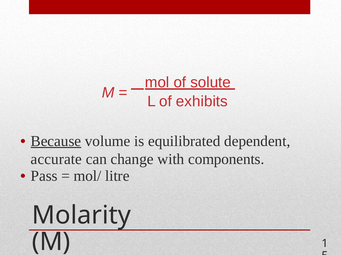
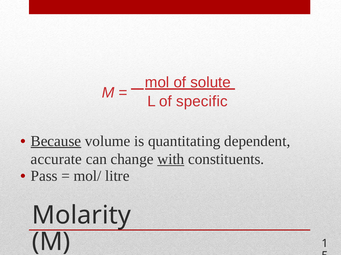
exhibits: exhibits -> specific (202, 102)
equilibrated: equilibrated -> quantitating (184, 141)
with underline: none -> present (171, 160)
components: components -> constituents (226, 160)
